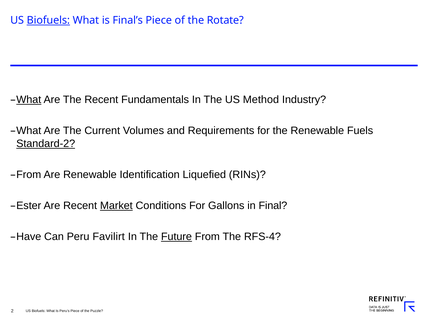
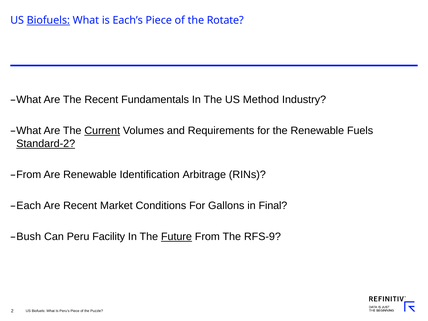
Final’s: Final’s -> Each’s (128, 20)
What underline: present -> none (29, 100)
Current underline: none -> present (102, 131)
Liquefied: Liquefied -> Arbitrage (204, 175)
Ester: Ester -> Each (29, 206)
Market underline: present -> none (116, 206)
Have: Have -> Bush (29, 237)
Favilirt: Favilirt -> Facility (109, 237)
RFS-4: RFS-4 -> RFS-9 (262, 237)
